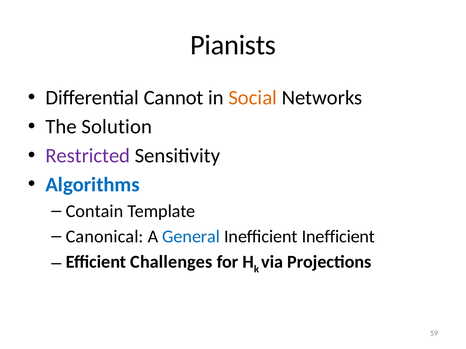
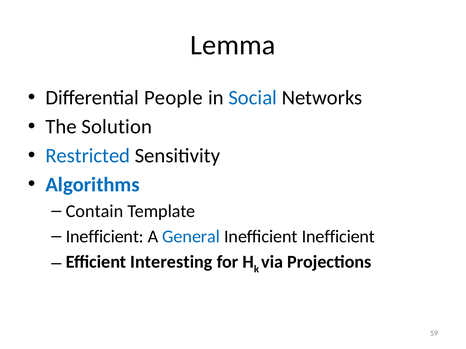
Pianists: Pianists -> Lemma (233, 45)
Cannot: Cannot -> People (173, 98)
Social colour: orange -> blue (253, 98)
Restricted colour: purple -> blue (88, 156)
Canonical: Canonical -> Inefficient (105, 237)
Challenges: Challenges -> Interesting (171, 262)
